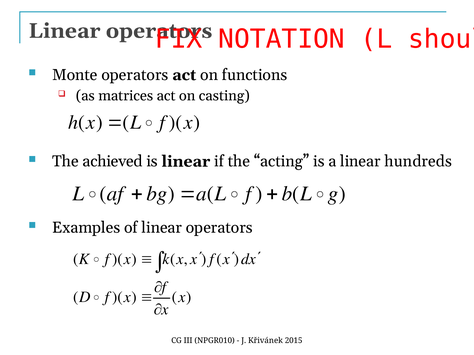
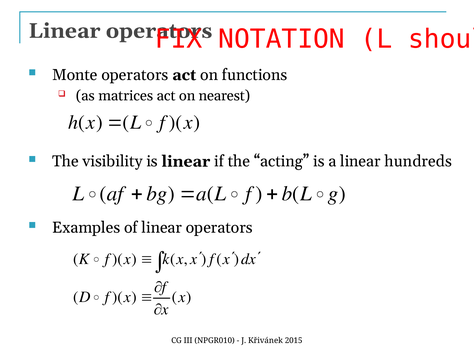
casting: casting -> nearest (224, 96)
achieved: achieved -> visibility (113, 162)
